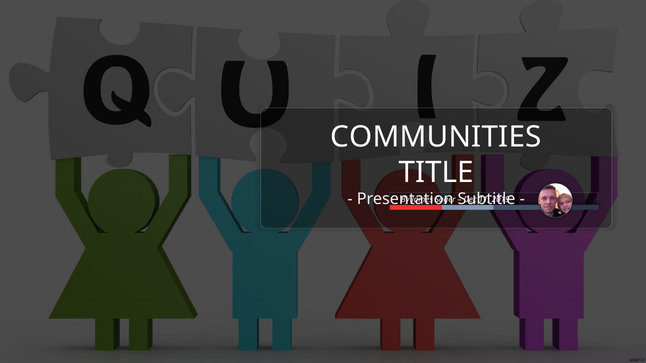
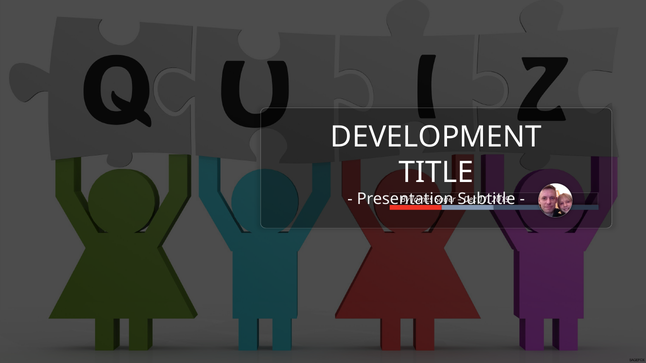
COMMUNITIES: COMMUNITIES -> DEVELOPMENT (436, 137)
